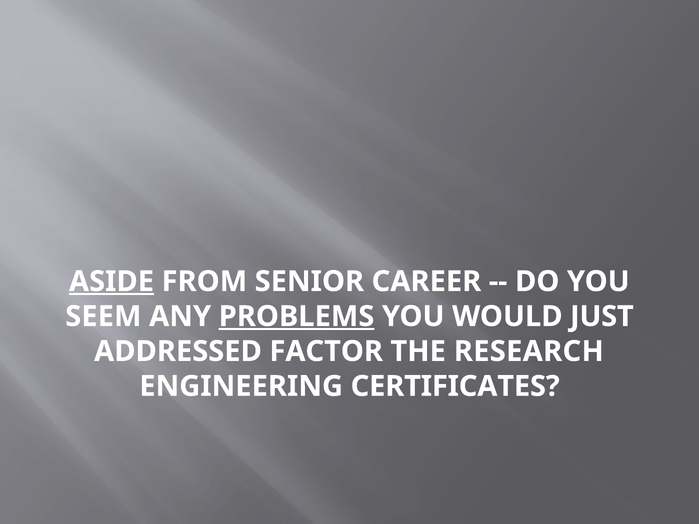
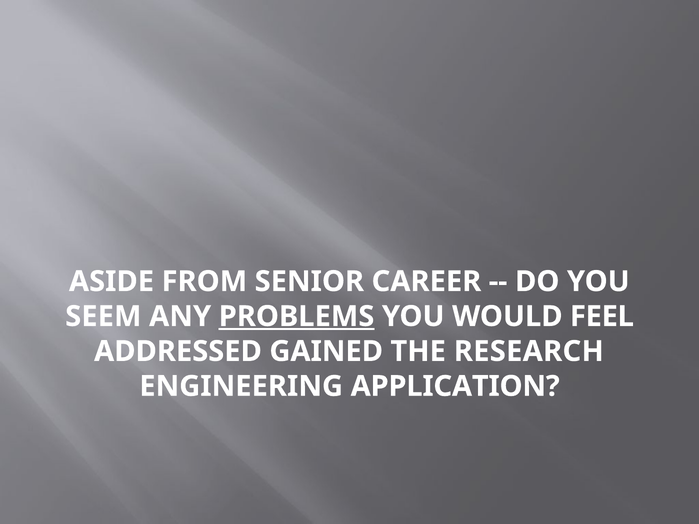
ASIDE underline: present -> none (111, 282)
JUST: JUST -> FEEL (602, 317)
FACTOR: FACTOR -> GAINED (326, 352)
CERTIFICATES: CERTIFICATES -> APPLICATION (455, 386)
